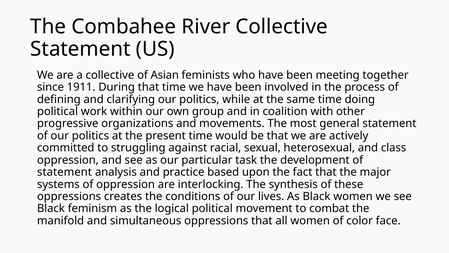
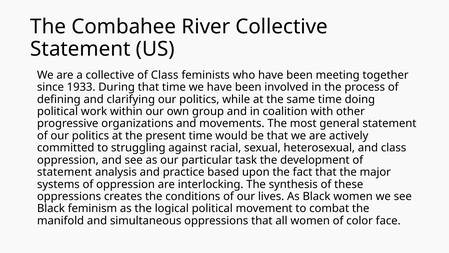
of Asian: Asian -> Class (165, 75)
1911: 1911 -> 1933 (81, 87)
